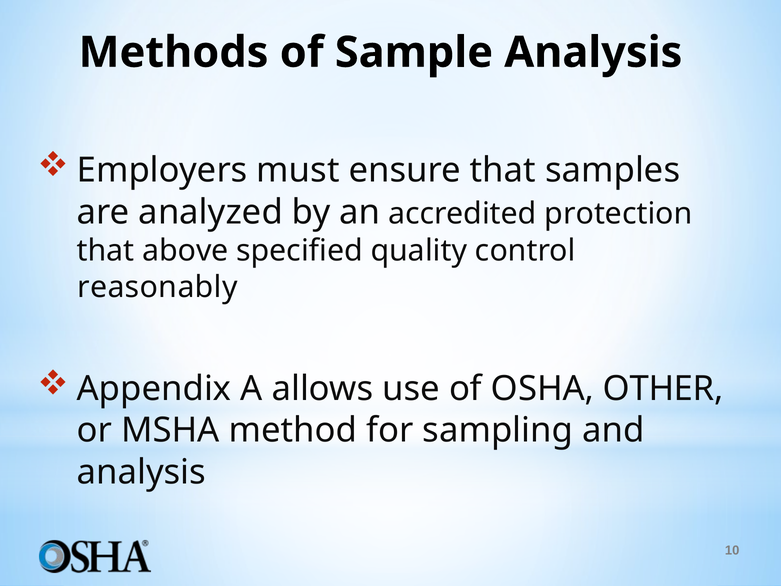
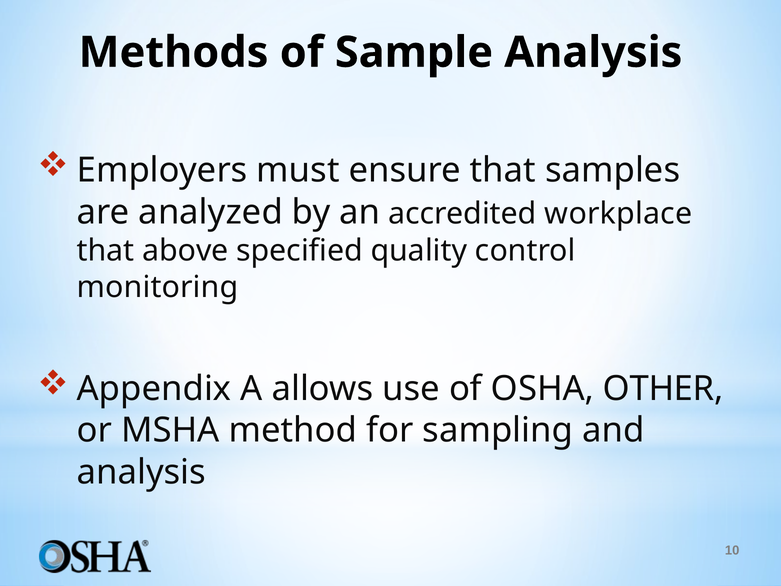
protection: protection -> workplace (618, 214)
reasonably: reasonably -> monitoring (157, 287)
